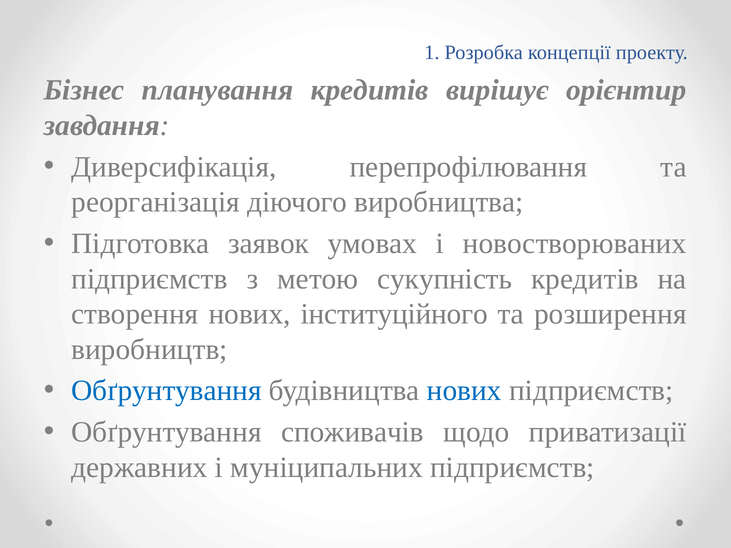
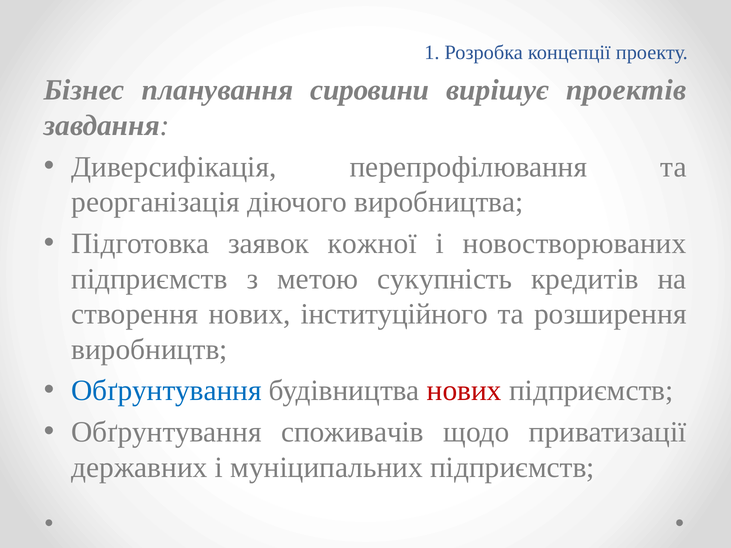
планування кредитів: кредитів -> сировини (370, 90)
орієнтир: орієнтир -> проектів (626, 90)
умовах: умовах -> кожної (372, 244)
нових colour: blue -> red (464, 391)
